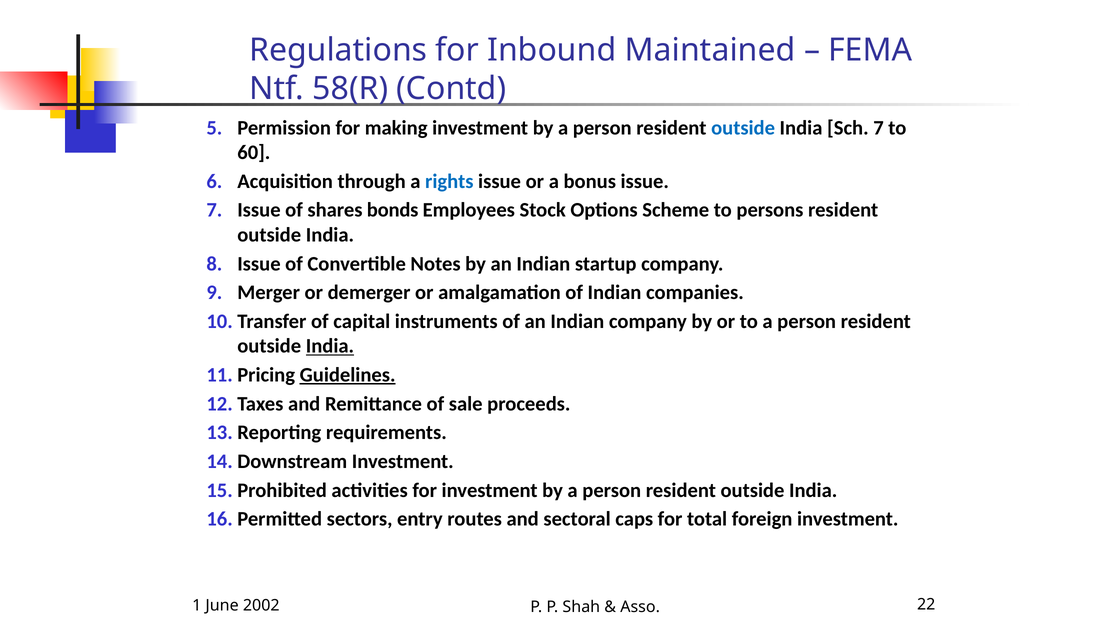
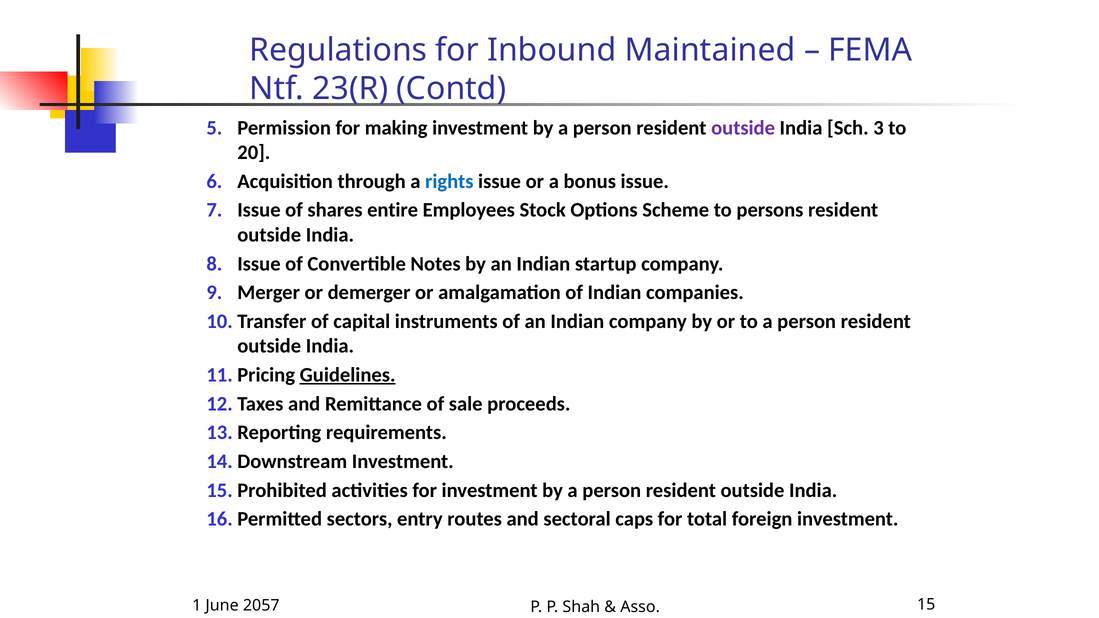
58(R: 58(R -> 23(R (350, 89)
outside colour: blue -> purple (743, 128)
Sch 7: 7 -> 3 (878, 128)
60: 60 -> 20 (254, 153)
bonds: bonds -> entire (393, 210)
India underline: present -> none (330, 346)
2002: 2002 -> 2057 (261, 606)
22: 22 -> 15 (926, 605)
